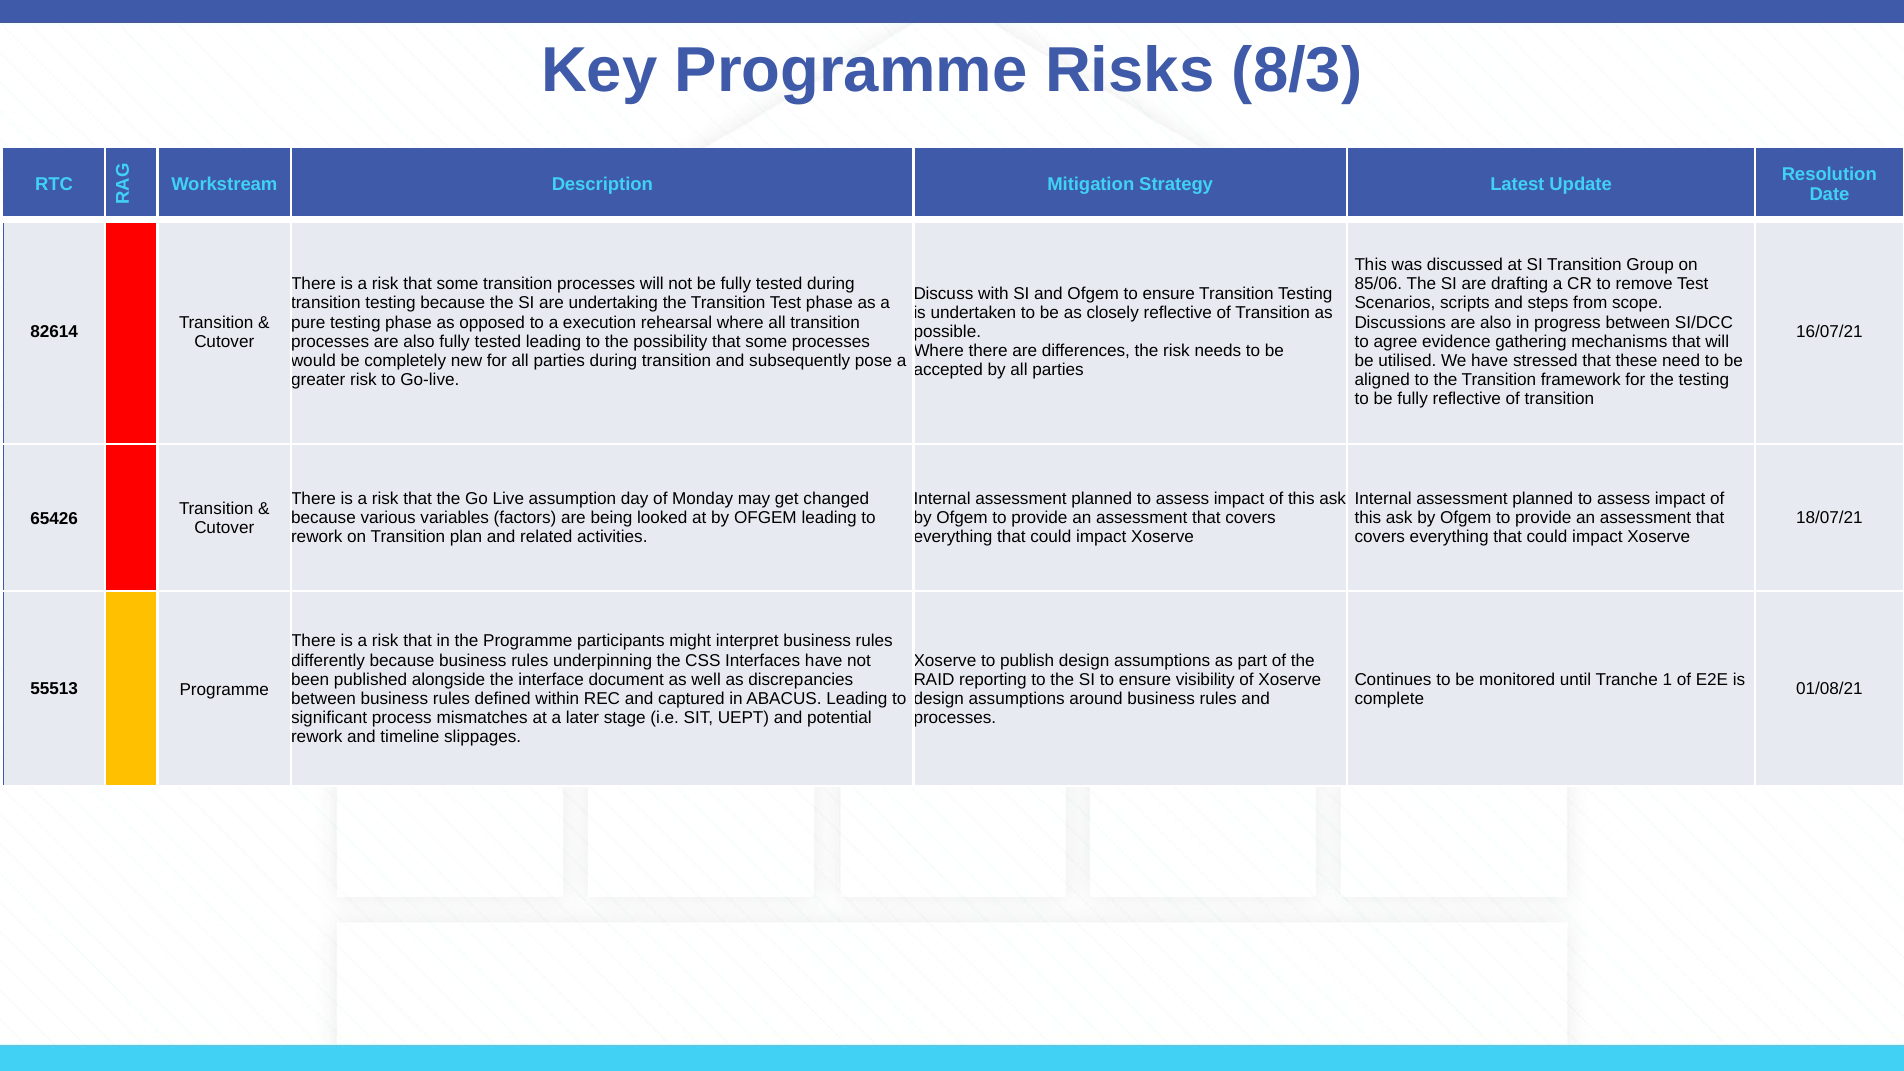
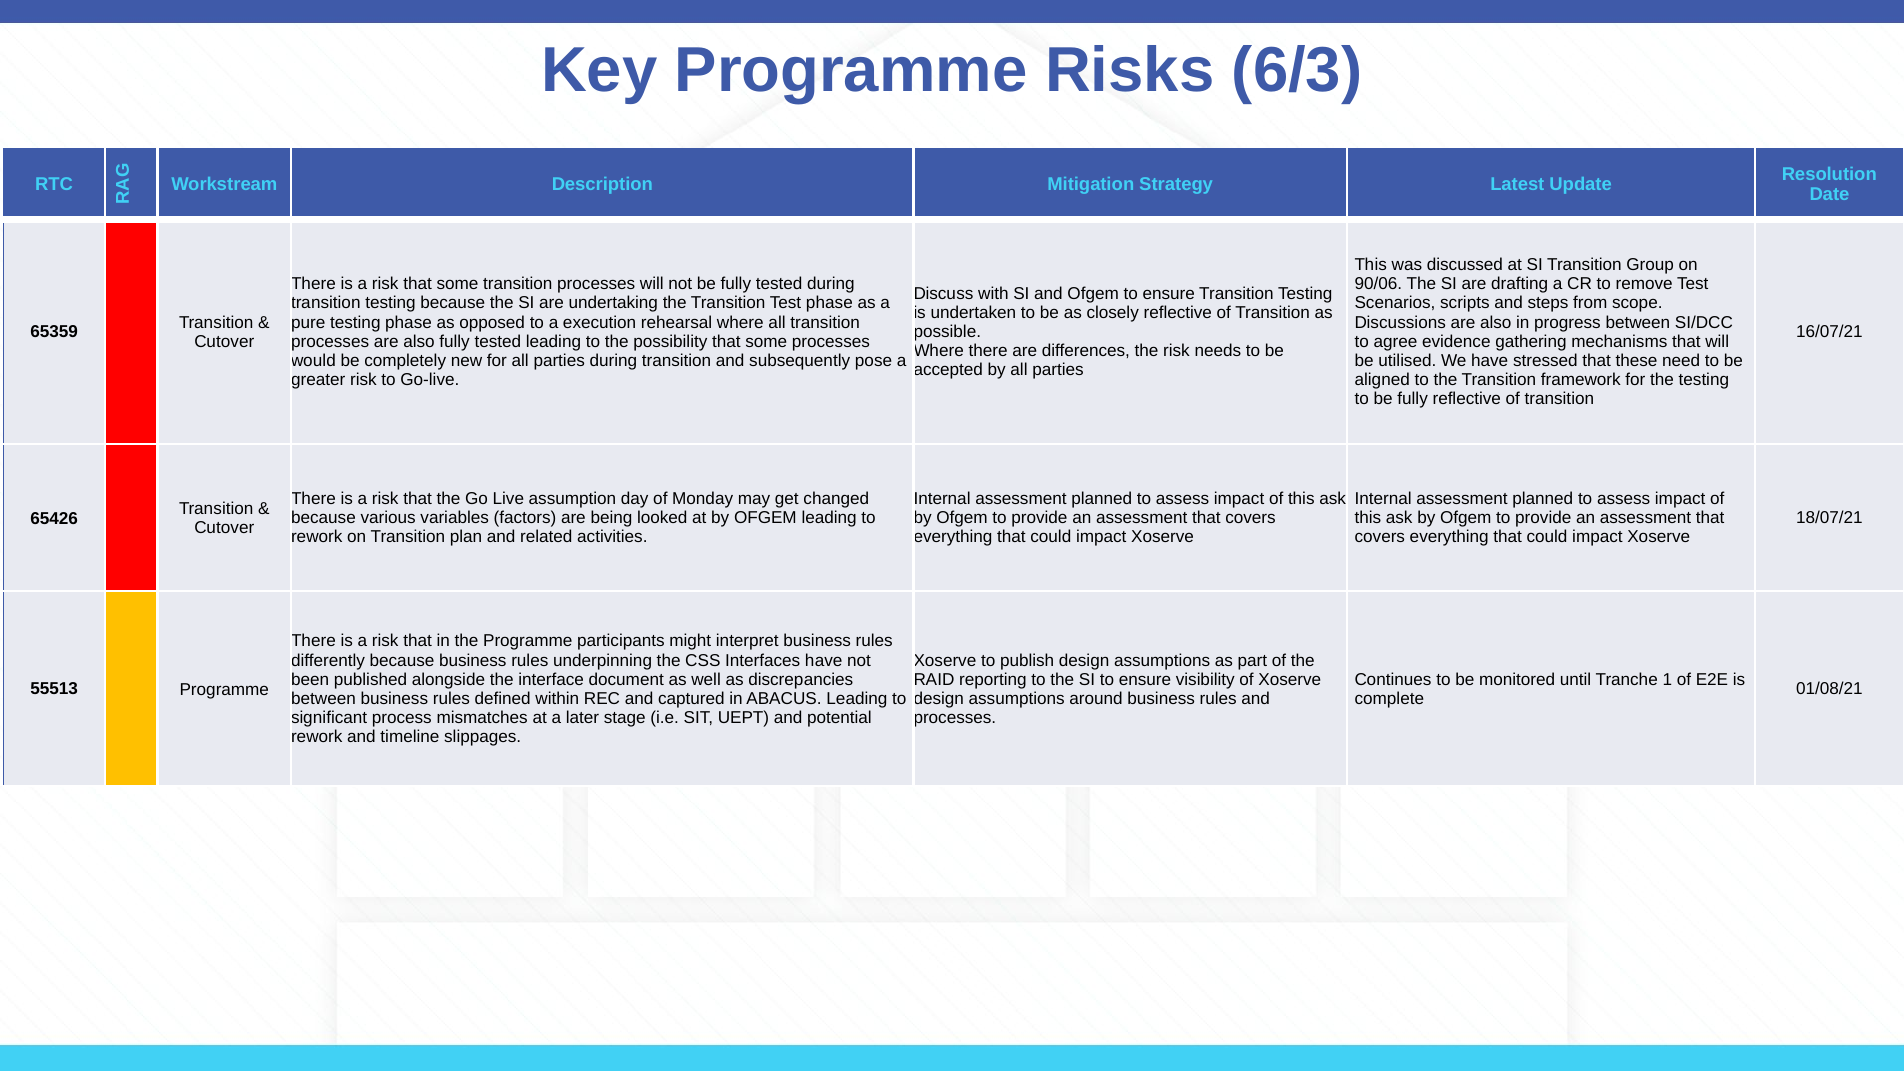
8/3: 8/3 -> 6/3 (1297, 71)
85/06: 85/06 -> 90/06 (1378, 284)
82614: 82614 -> 65359 (54, 332)
